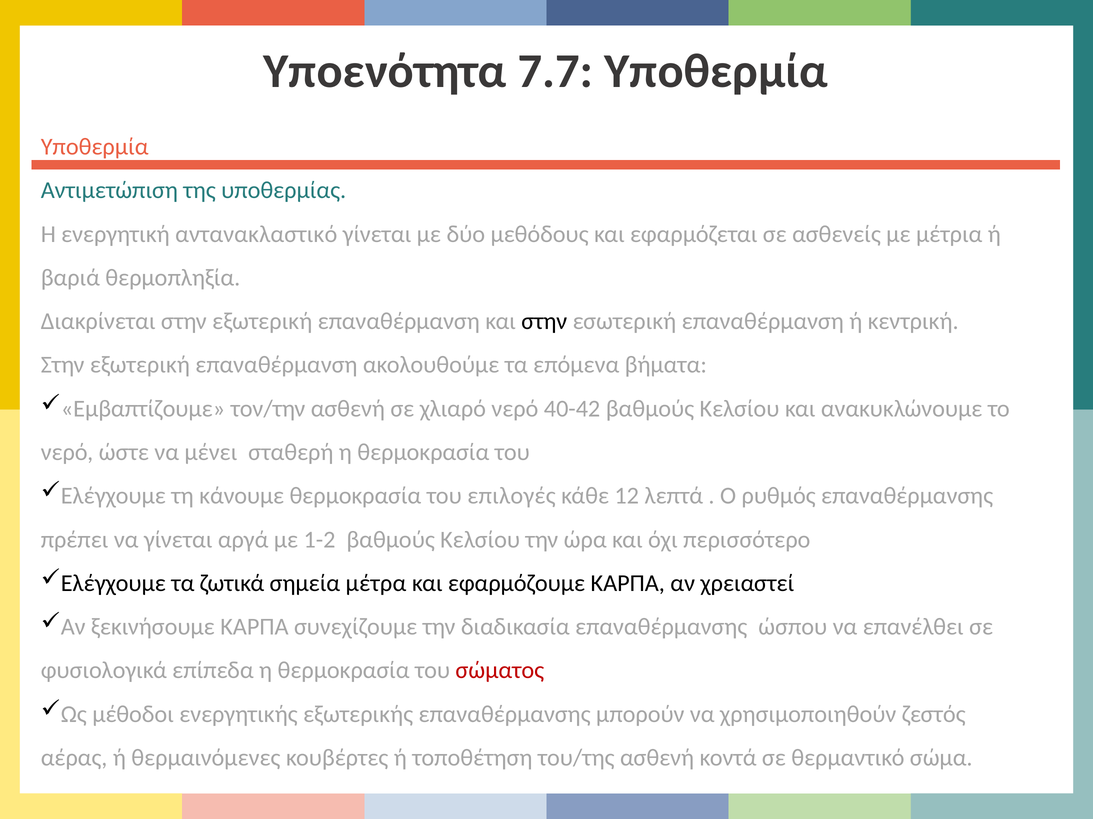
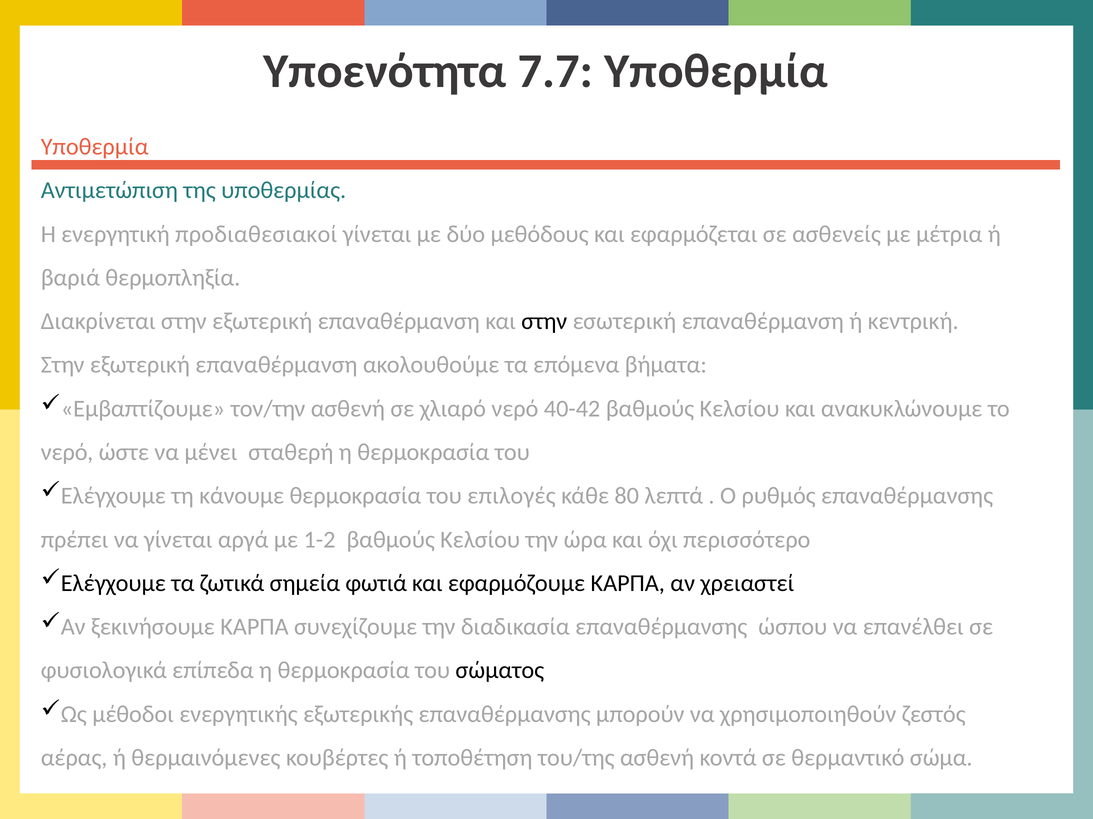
αντανακλαστικό: αντανακλαστικό -> προδιαθεσιακοί (256, 234)
12: 12 -> 80 (627, 496)
μέτρα: μέτρα -> φωτιά (376, 584)
σώματος colour: red -> black (500, 671)
